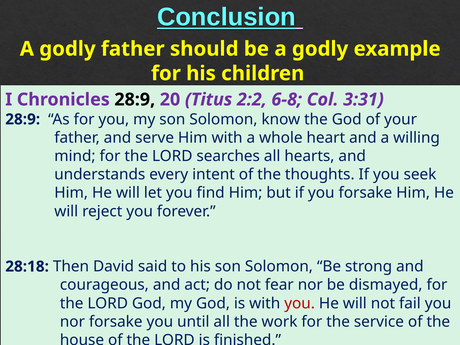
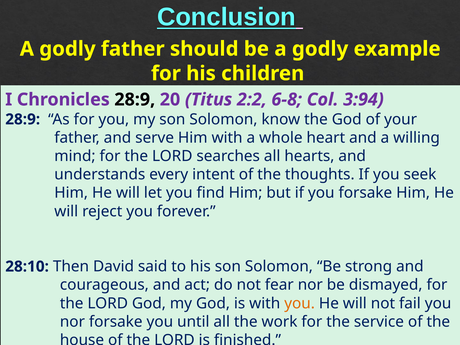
3:31: 3:31 -> 3:94 (363, 100)
28:18: 28:18 -> 28:10 (27, 267)
you colour: red -> orange (300, 303)
